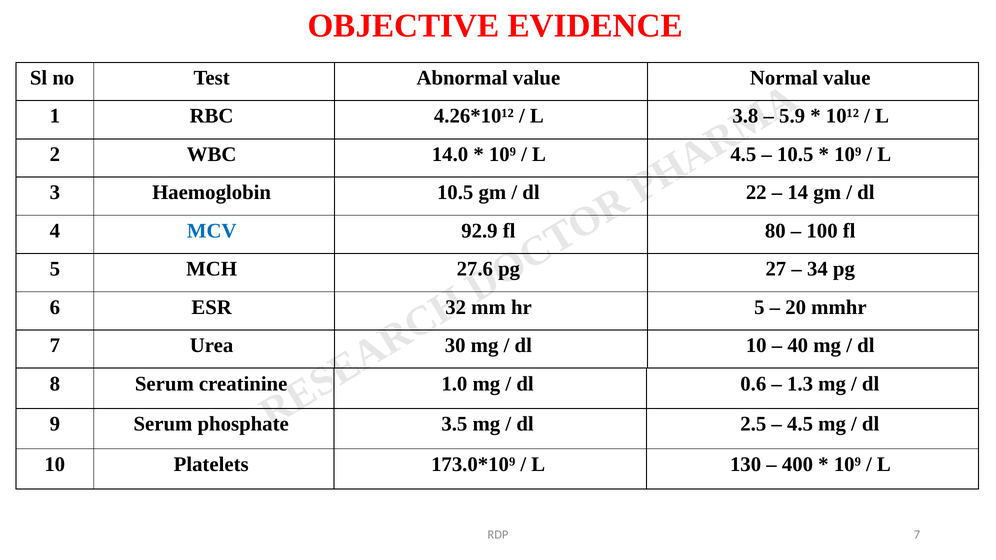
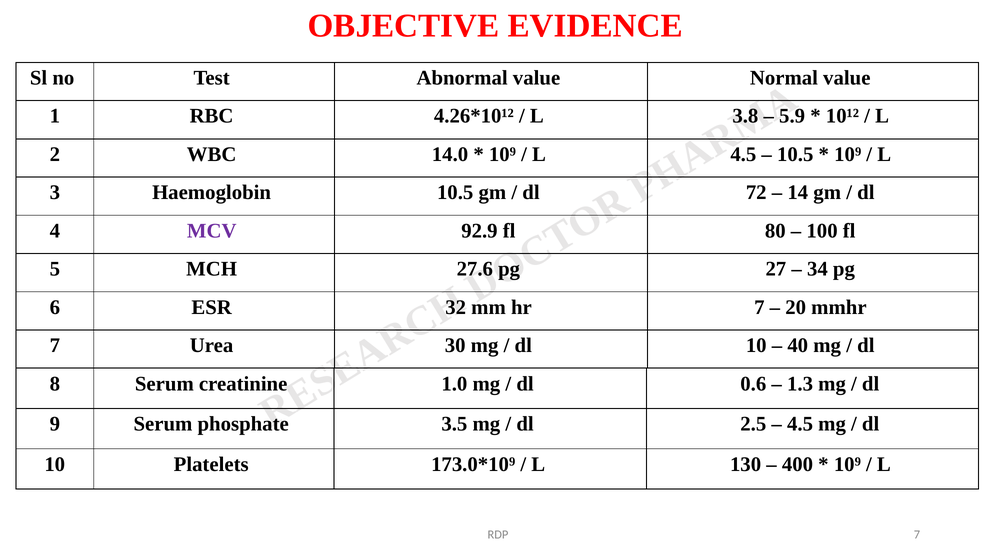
22: 22 -> 72 (756, 193)
MCV colour: blue -> purple (212, 231)
hr 5: 5 -> 7 (759, 307)
